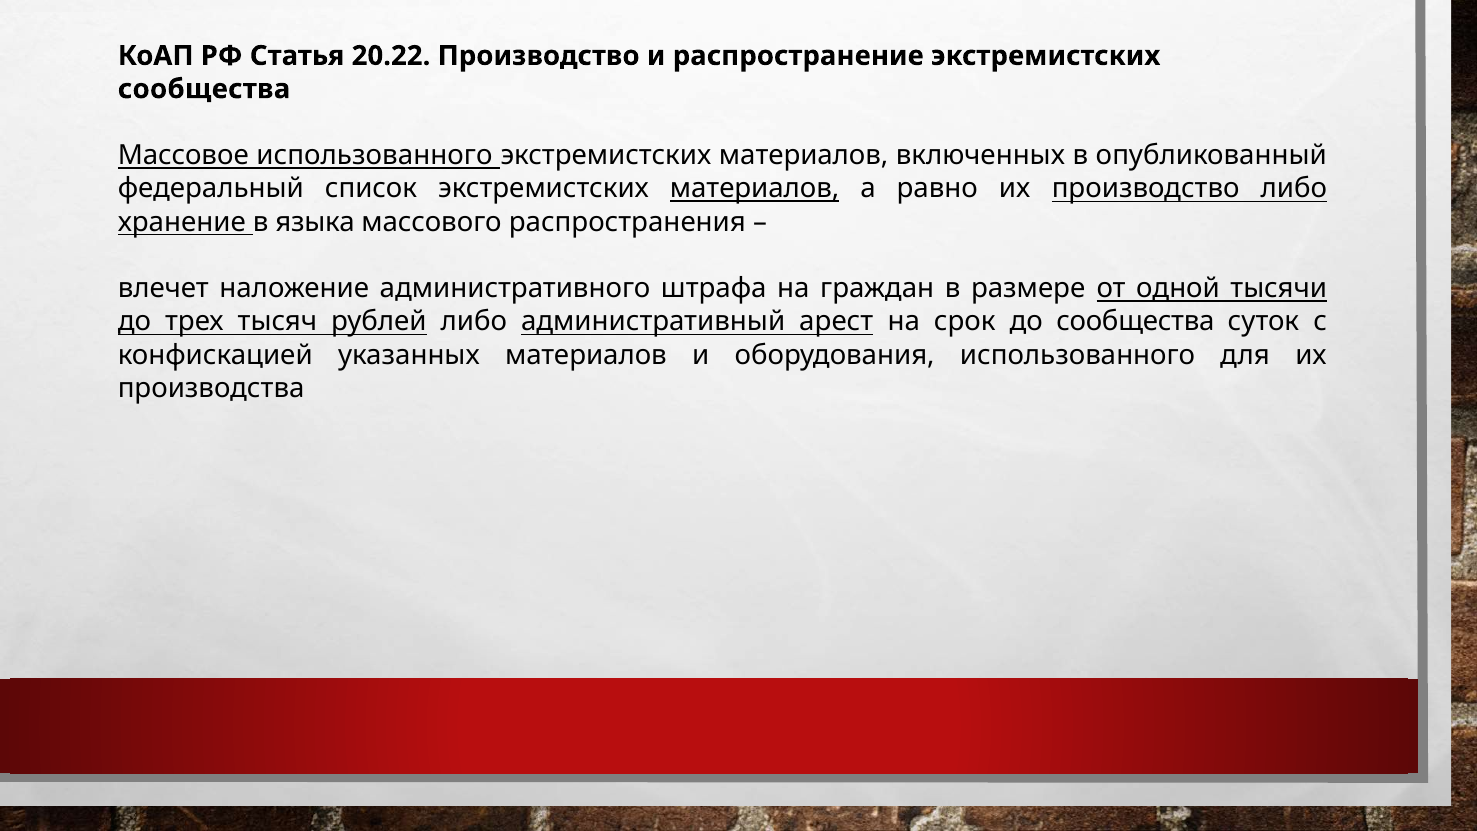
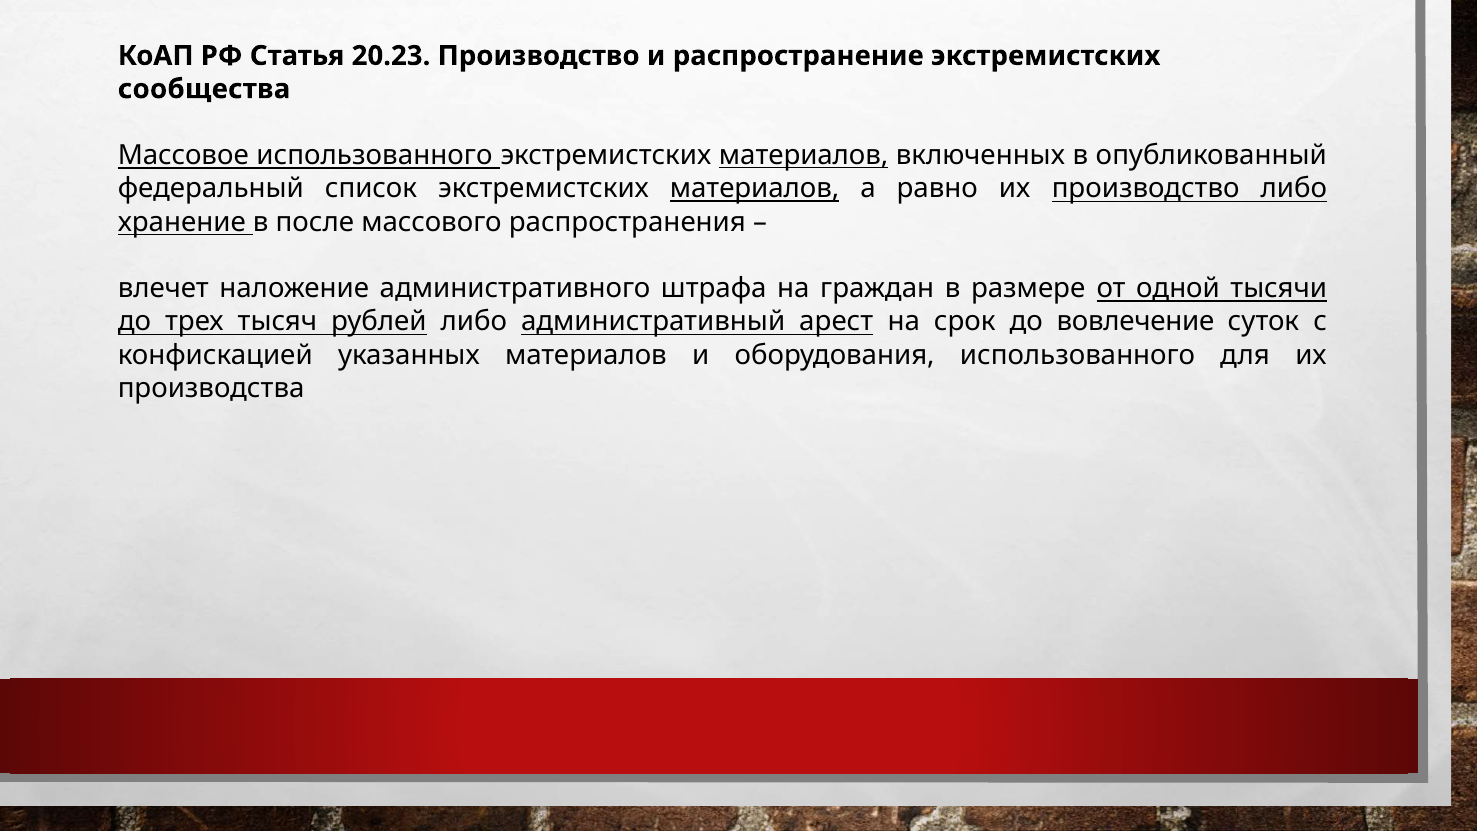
20.22: 20.22 -> 20.23 (391, 56)
материалов underline: none -> present (804, 155)
языка: языка -> после (315, 222)
до сообщества: сообщества -> вовлечение (1135, 322)
